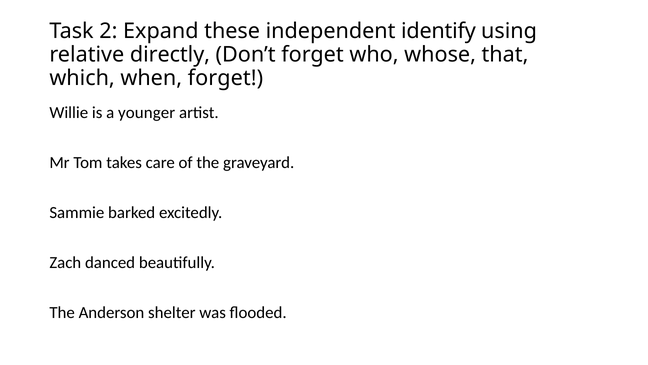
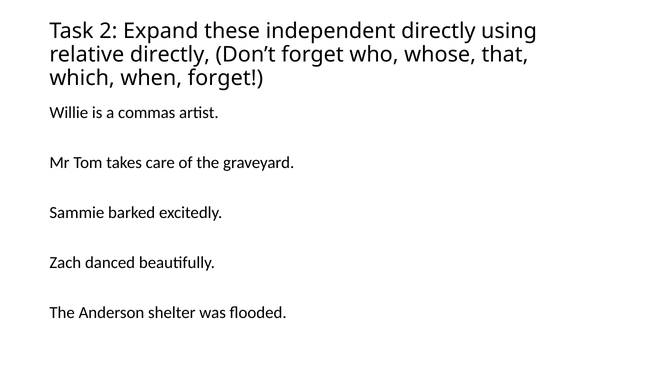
independent identify: identify -> directly (438, 31)
younger: younger -> commas (147, 112)
